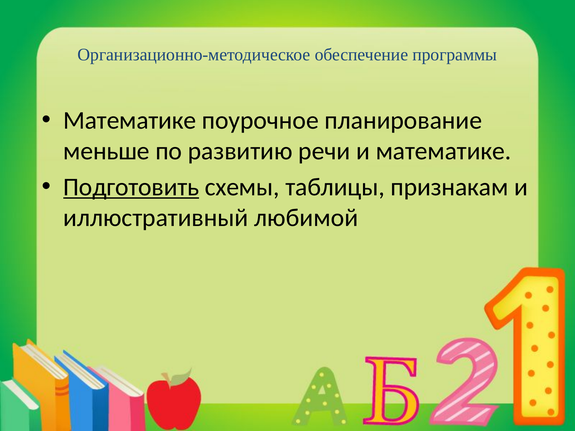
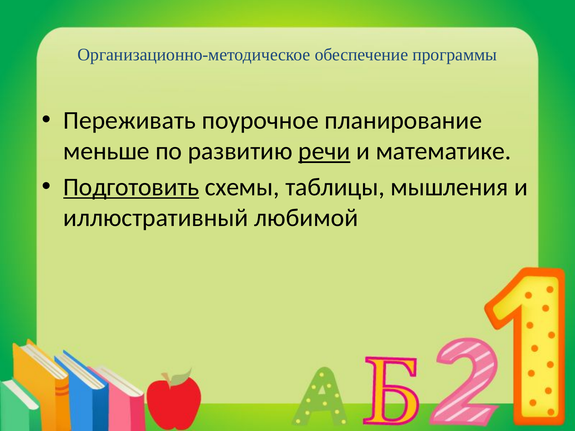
Математике: Математике -> Переживать (130, 121)
речи underline: none -> present (324, 151)
признакам: признакам -> мышления (449, 187)
